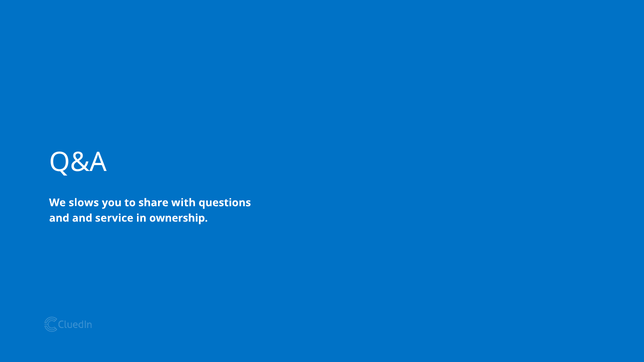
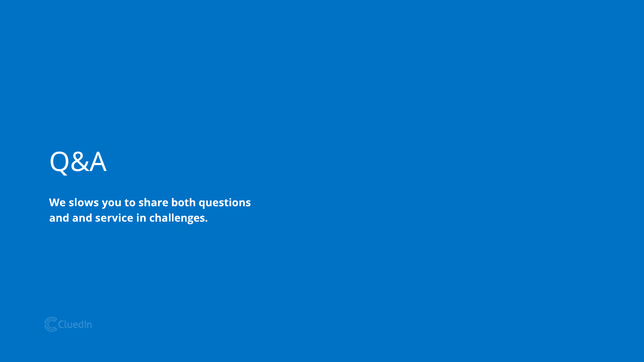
with: with -> both (184, 203)
ownership: ownership -> challenges (179, 218)
